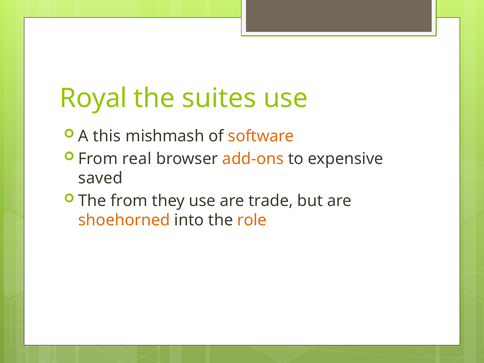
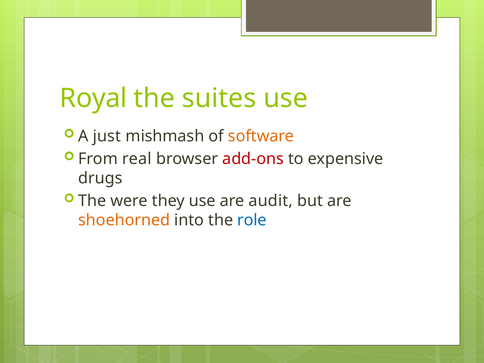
this: this -> just (107, 136)
add-ons colour: orange -> red (253, 159)
saved: saved -> drugs (100, 178)
The from: from -> were (129, 201)
trade: trade -> audit (271, 201)
role colour: orange -> blue (252, 220)
